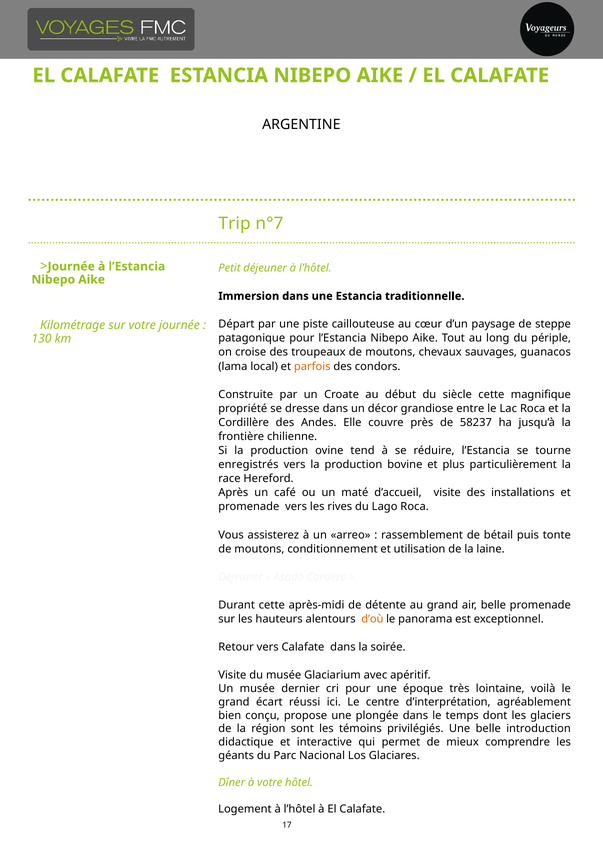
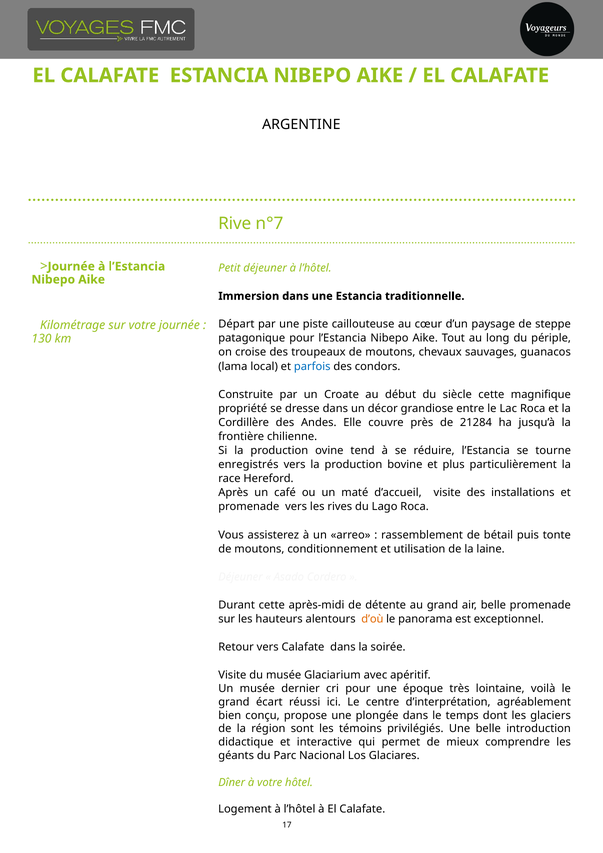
Trip: Trip -> Rive (235, 224)
parfois colour: orange -> blue (312, 366)
58237: 58237 -> 21284 (476, 422)
